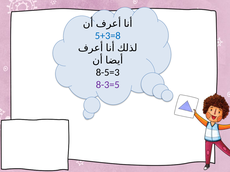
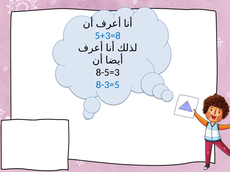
8-3=5 colour: purple -> blue (108, 85)
